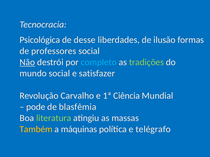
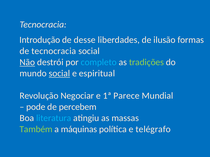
Psicológica: Psicológica -> Introdução (40, 40)
de professores: professores -> tecnocracia (54, 51)
social underline: none -> present (59, 74)
satisfazer: satisfazer -> espiritual (97, 74)
Carvalho: Carvalho -> Negociar (77, 96)
Ciência: Ciência -> Parece (127, 96)
blasfêmia: blasfêmia -> percebem (78, 107)
literatura colour: light green -> light blue (54, 118)
Também colour: yellow -> light green (36, 130)
